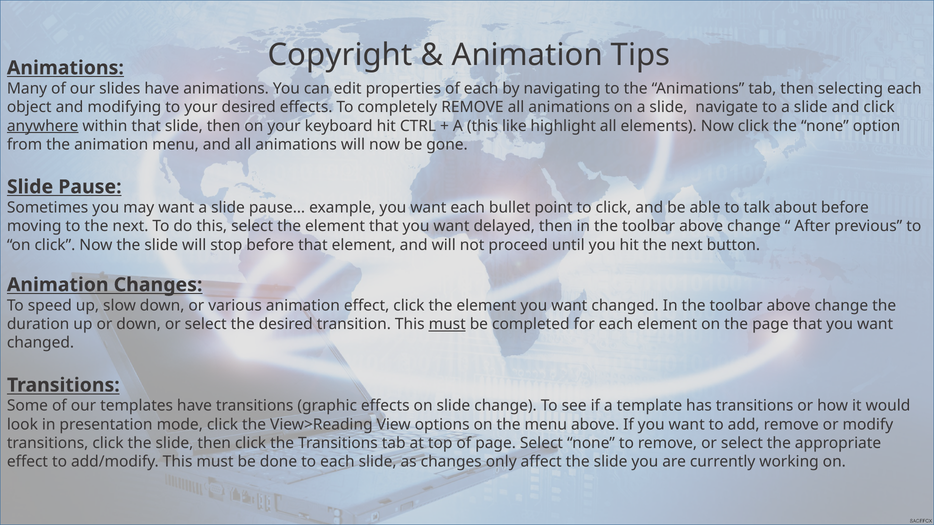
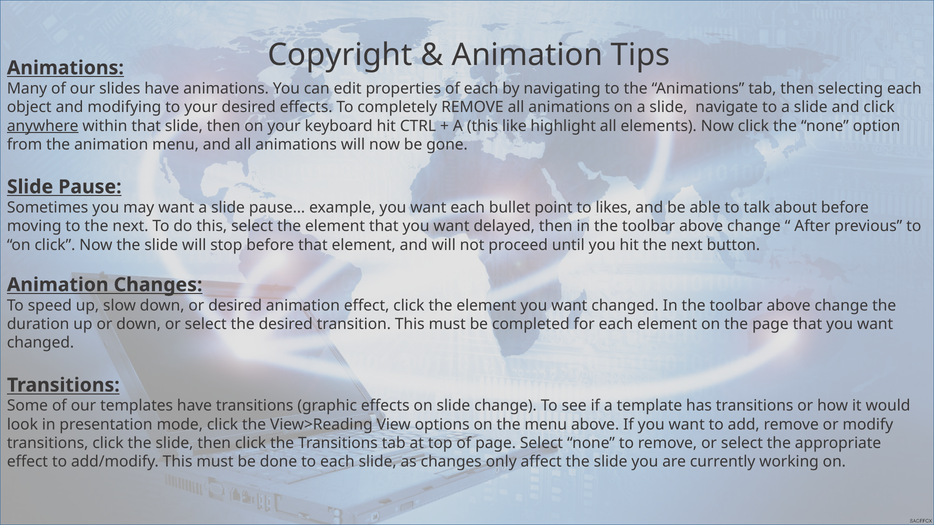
to click: click -> likes (614, 208)
or various: various -> desired (235, 306)
must underline: present -> none (447, 324)
